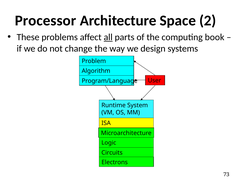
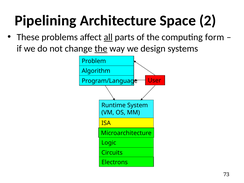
Processor: Processor -> Pipelining (46, 20)
book: book -> form (215, 37)
the underline: none -> present (101, 49)
